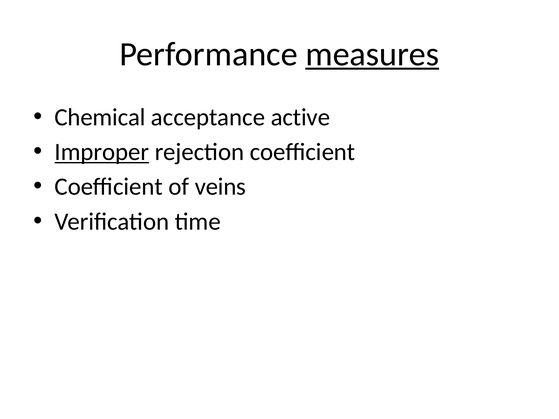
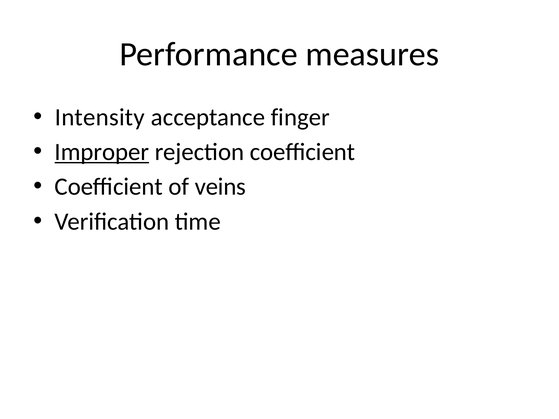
measures underline: present -> none (372, 54)
Chemical: Chemical -> Intensity (100, 117)
active: active -> finger (300, 117)
